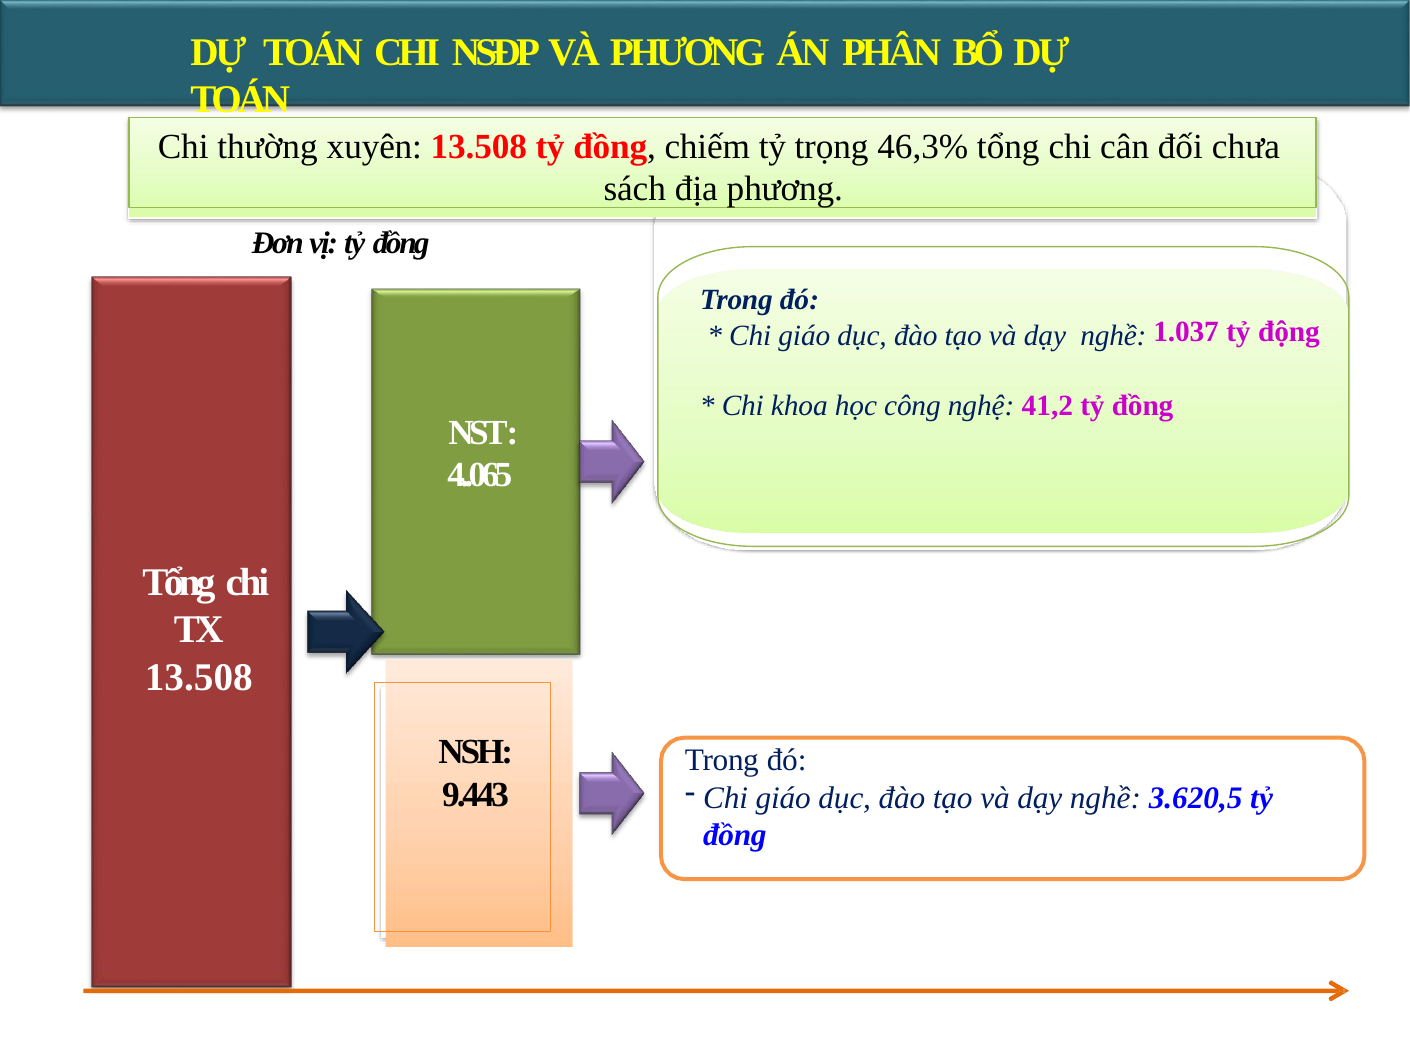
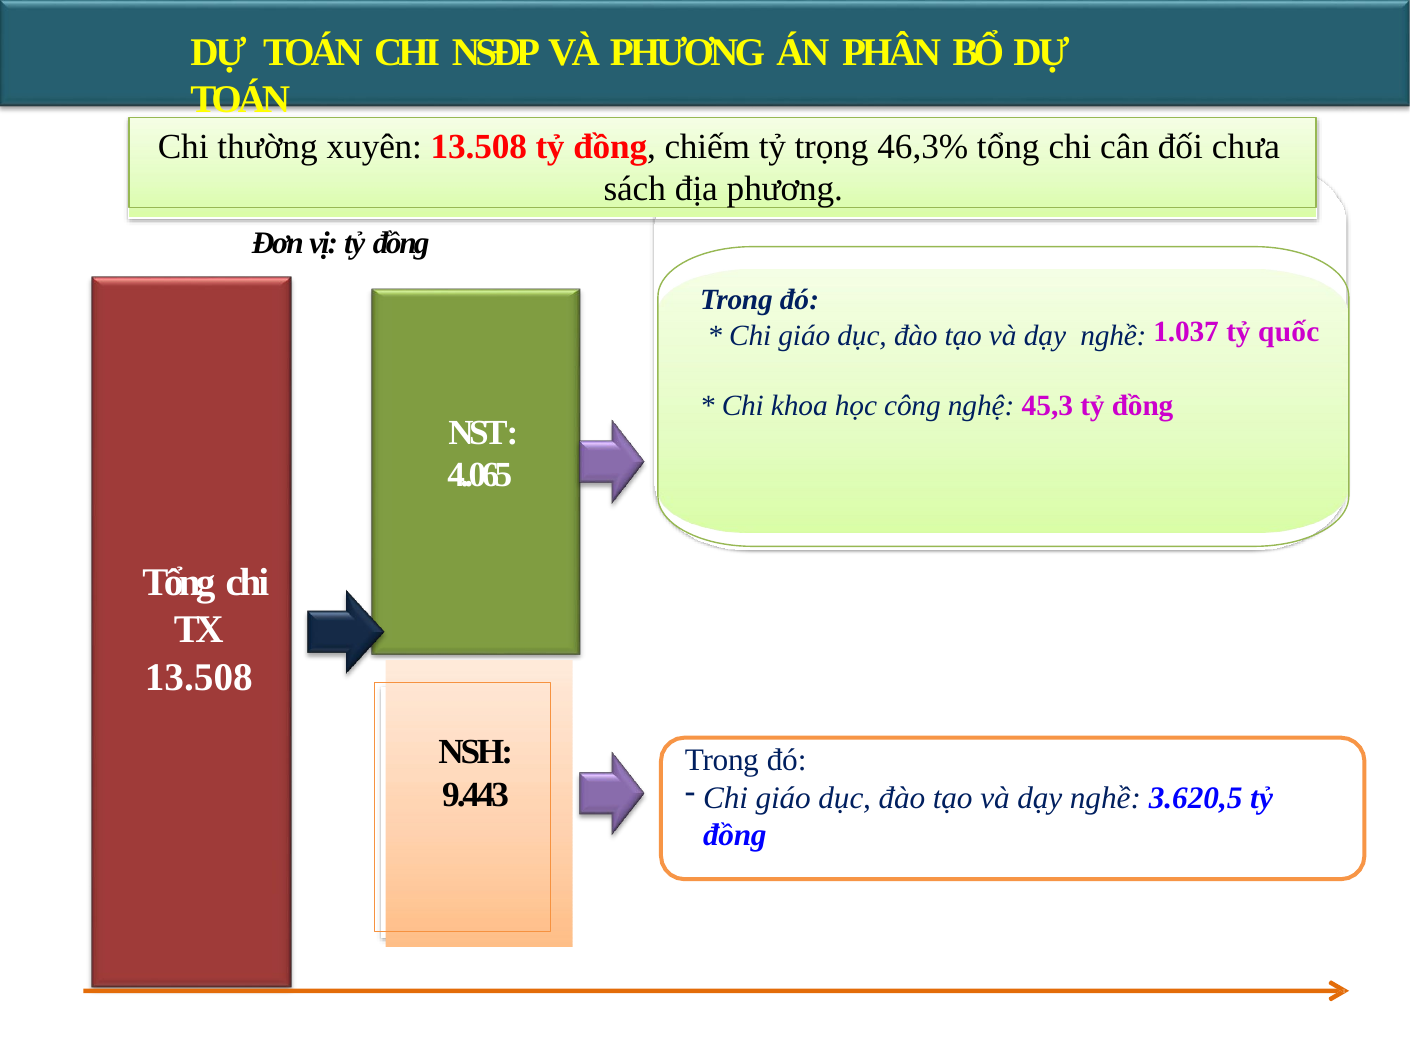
động: động -> quốc (1289, 332)
41,2: 41,2 -> 45,3 (1047, 406)
